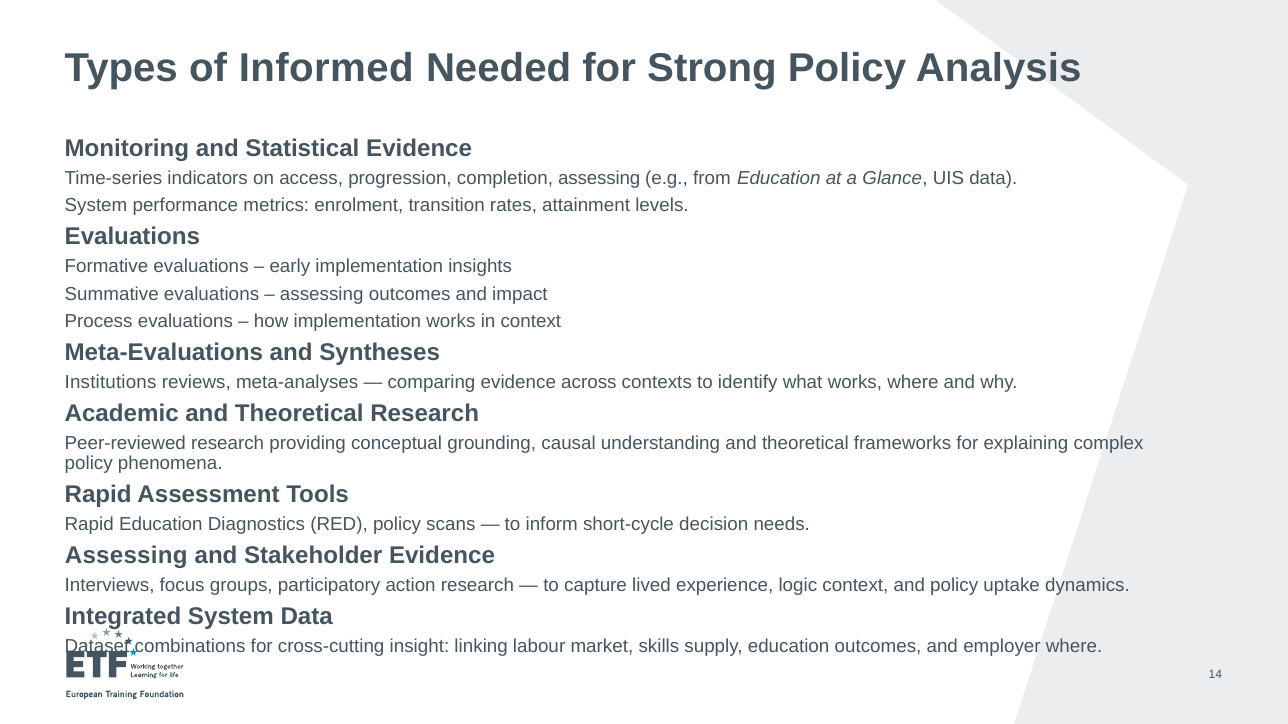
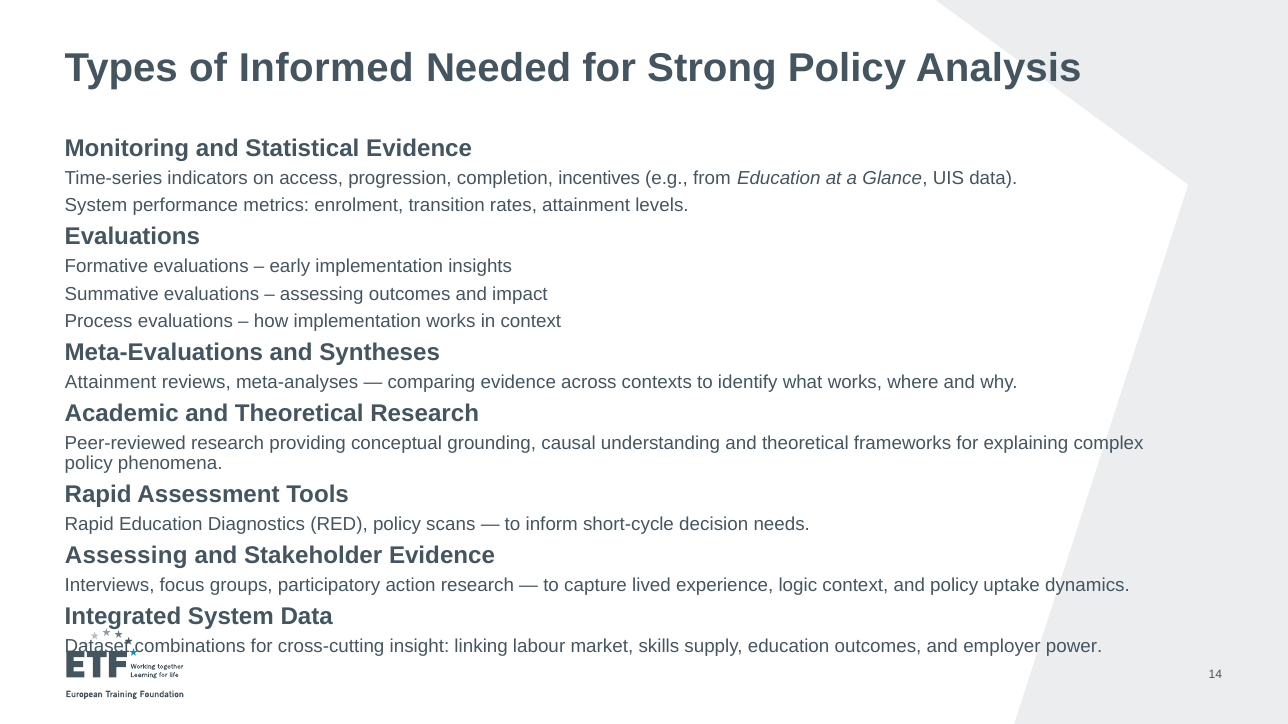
completion assessing: assessing -> incentives (599, 178)
Institutions: Institutions -> Attainment (111, 383)
employer where: where -> power (1074, 646)
